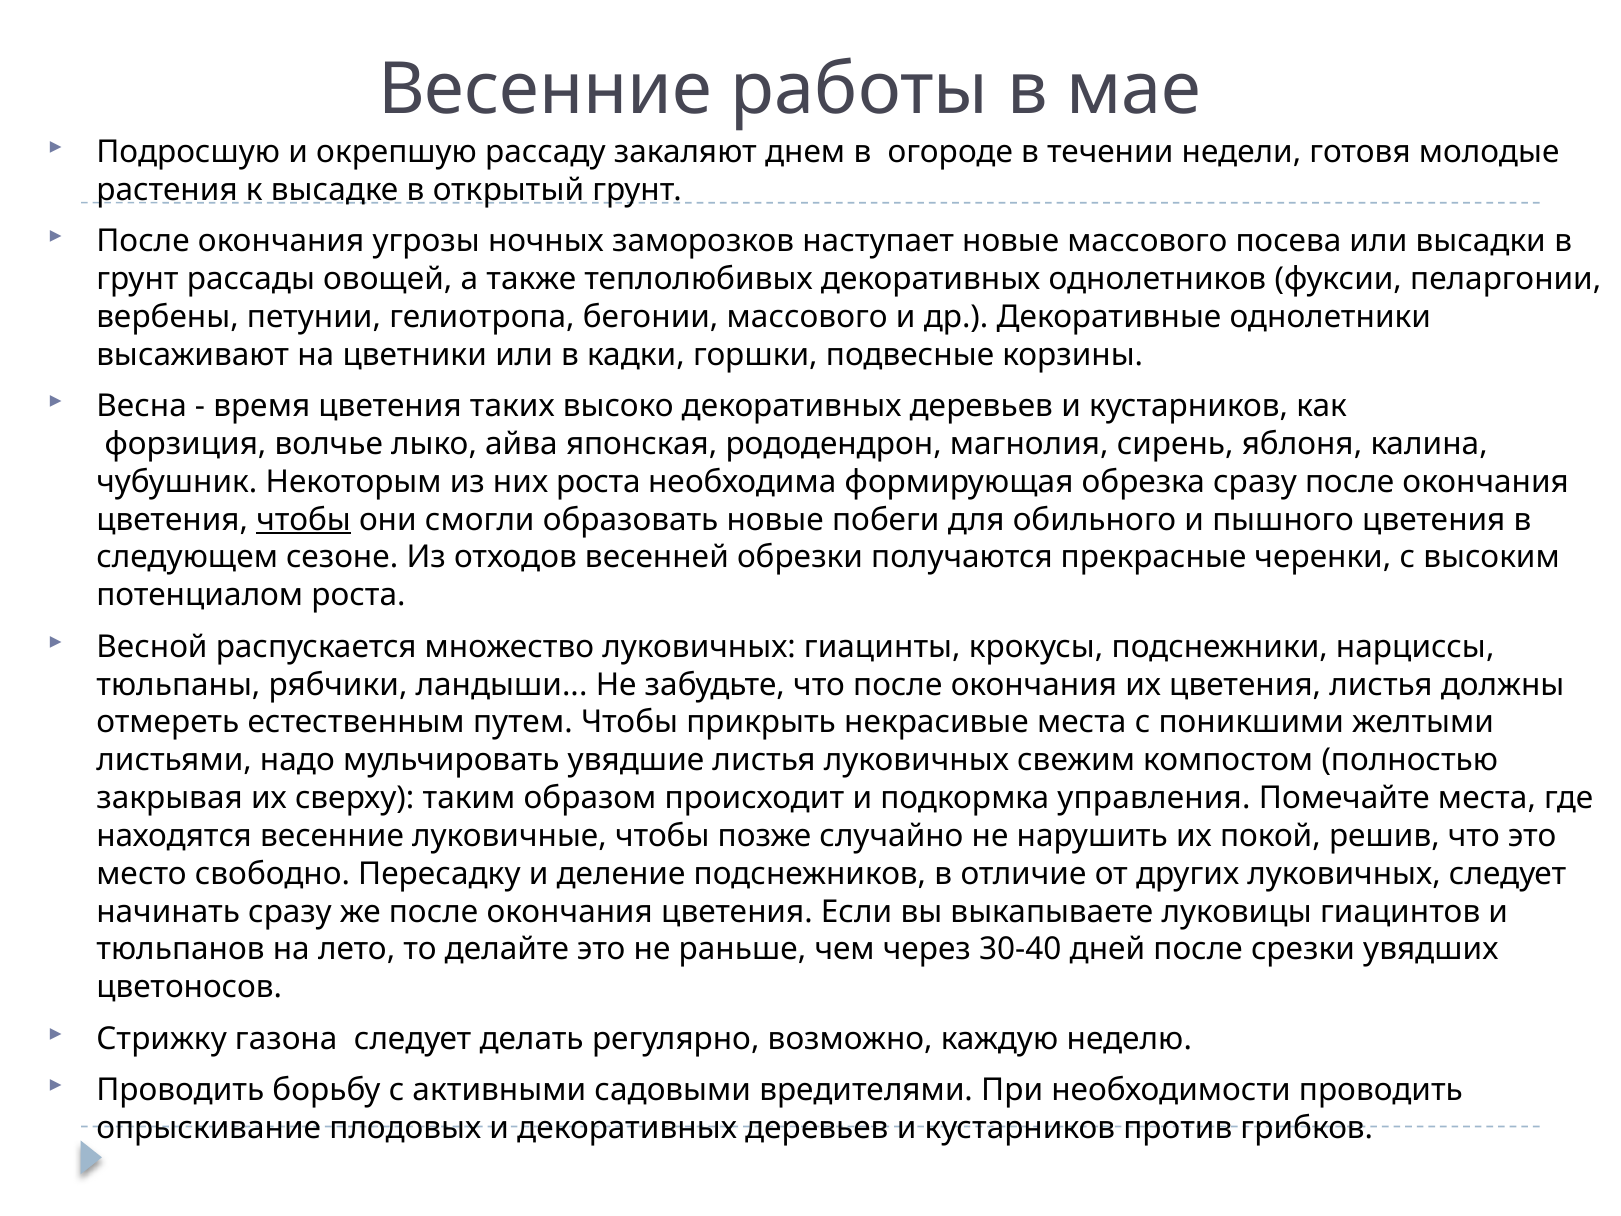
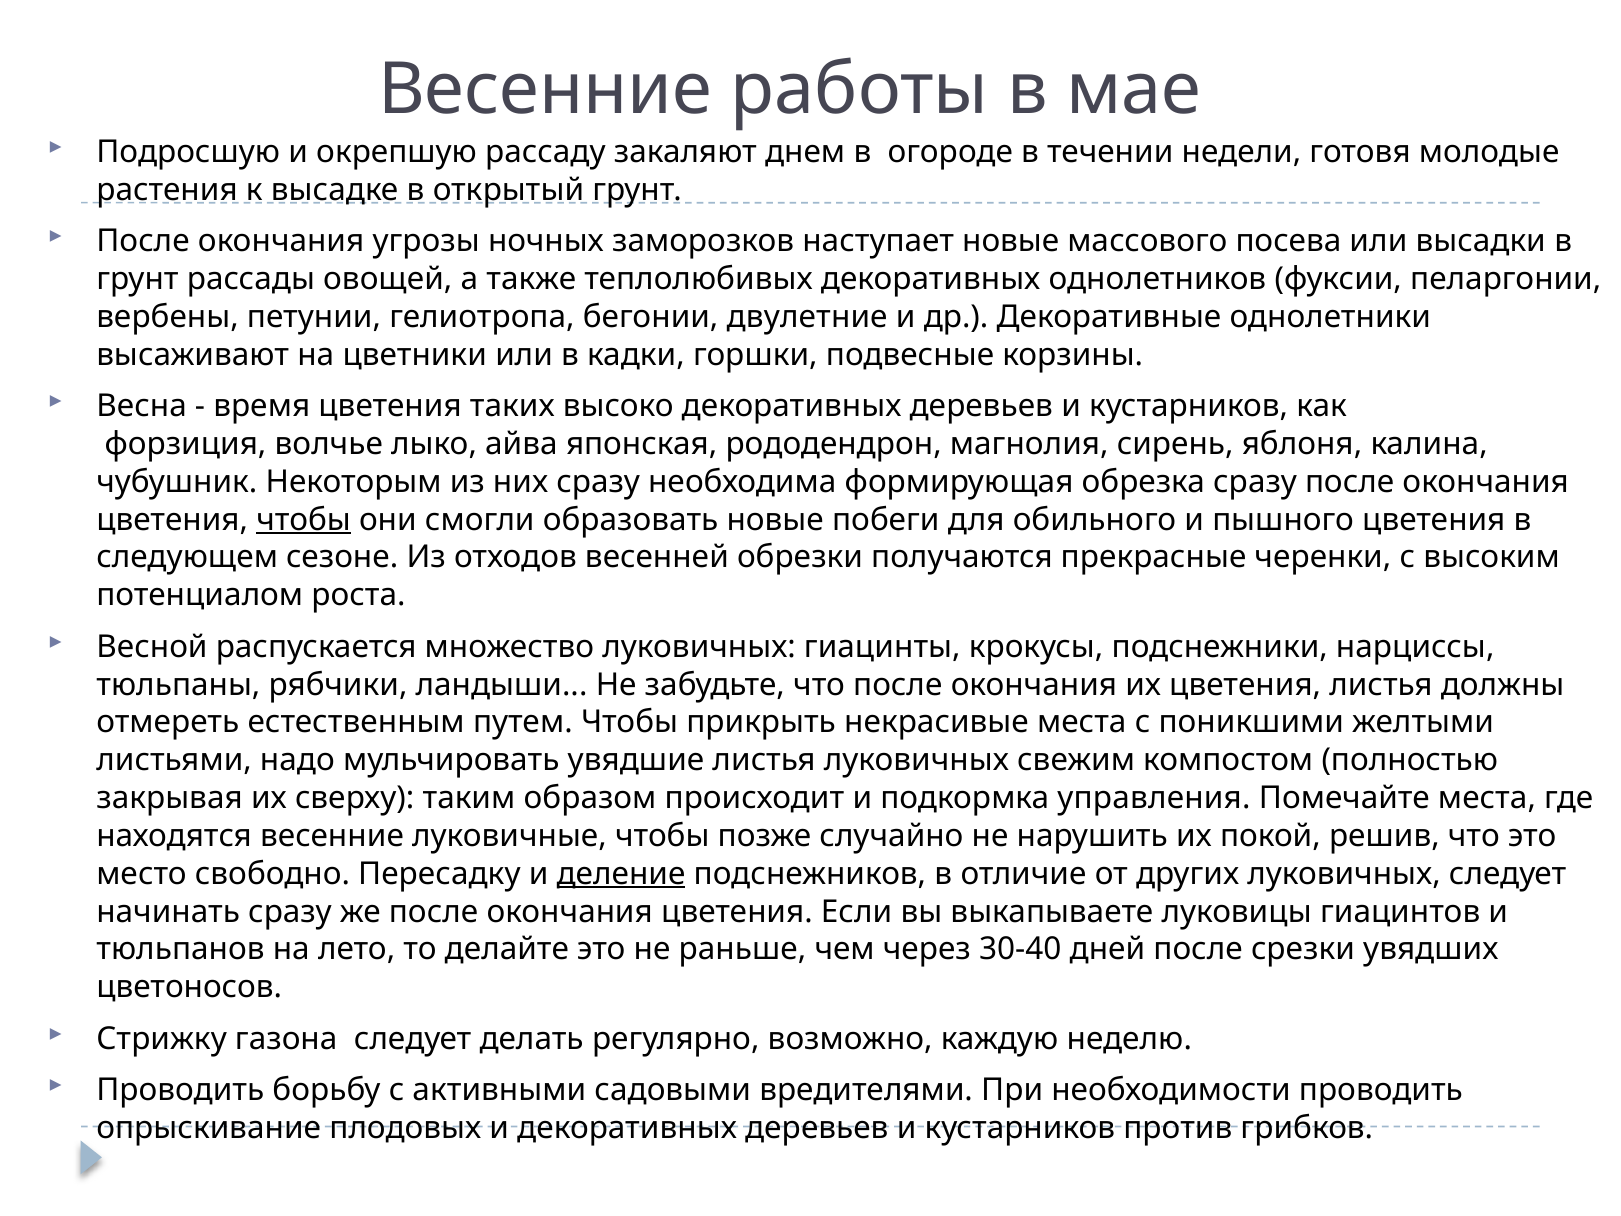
бегонии массового: массового -> двулетние (807, 317)
них роста: роста -> сразу (598, 482)
деление underline: none -> present (621, 874)
